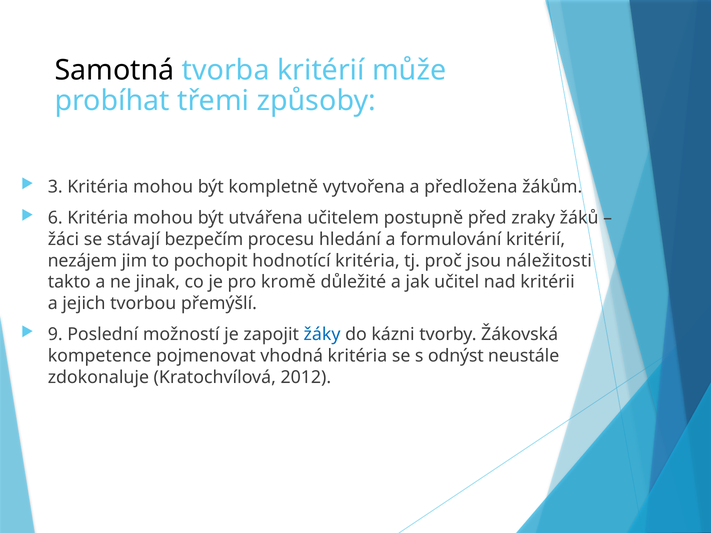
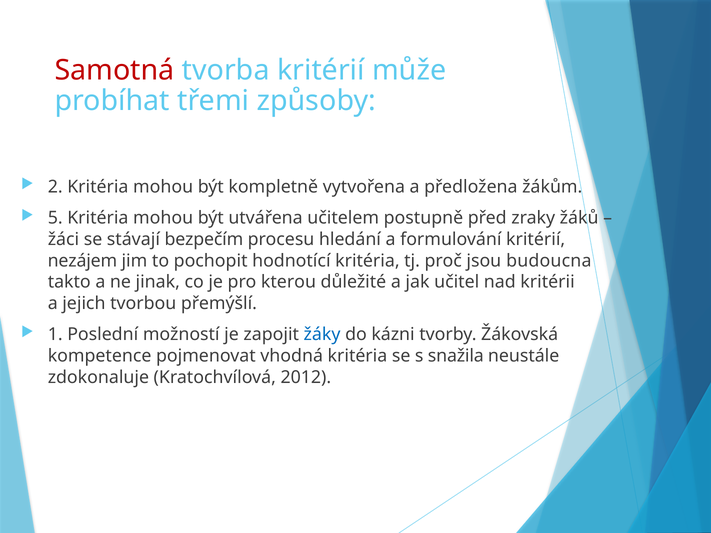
Samotná colour: black -> red (115, 70)
3: 3 -> 2 (55, 187)
6: 6 -> 5 (55, 218)
náležitosti: náležitosti -> budoucna (549, 261)
kromě: kromě -> kterou (288, 282)
9: 9 -> 1 (55, 335)
odnýst: odnýst -> snažila (456, 356)
